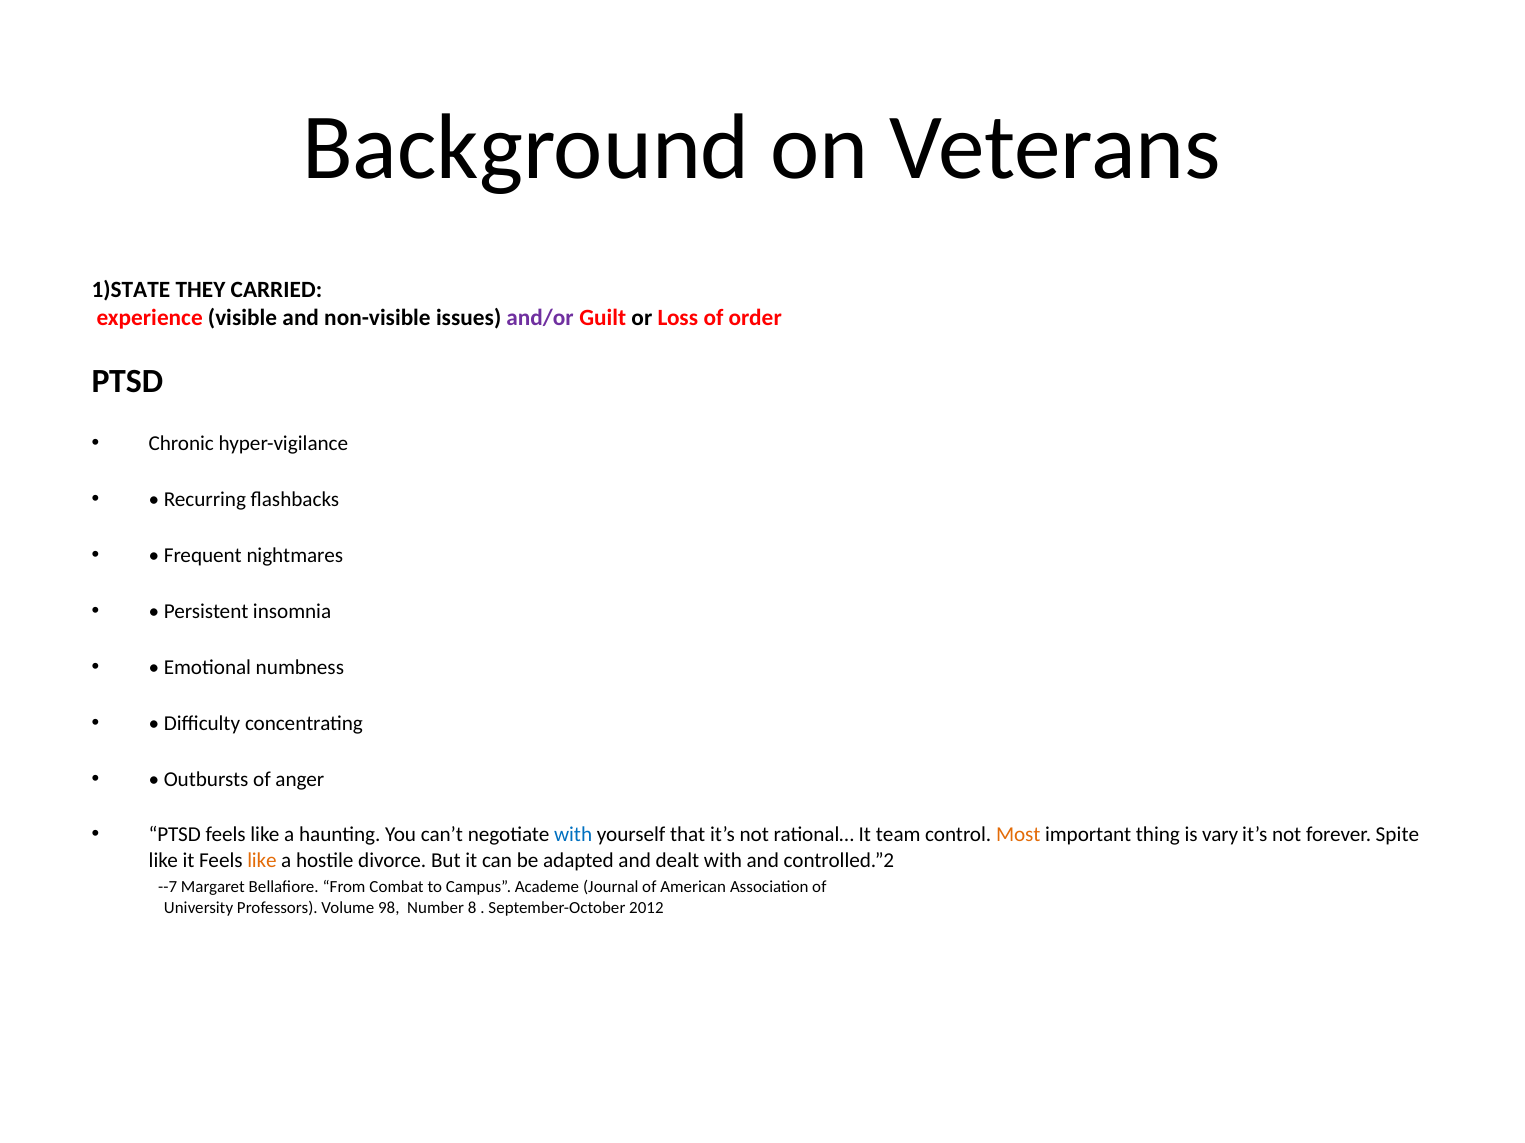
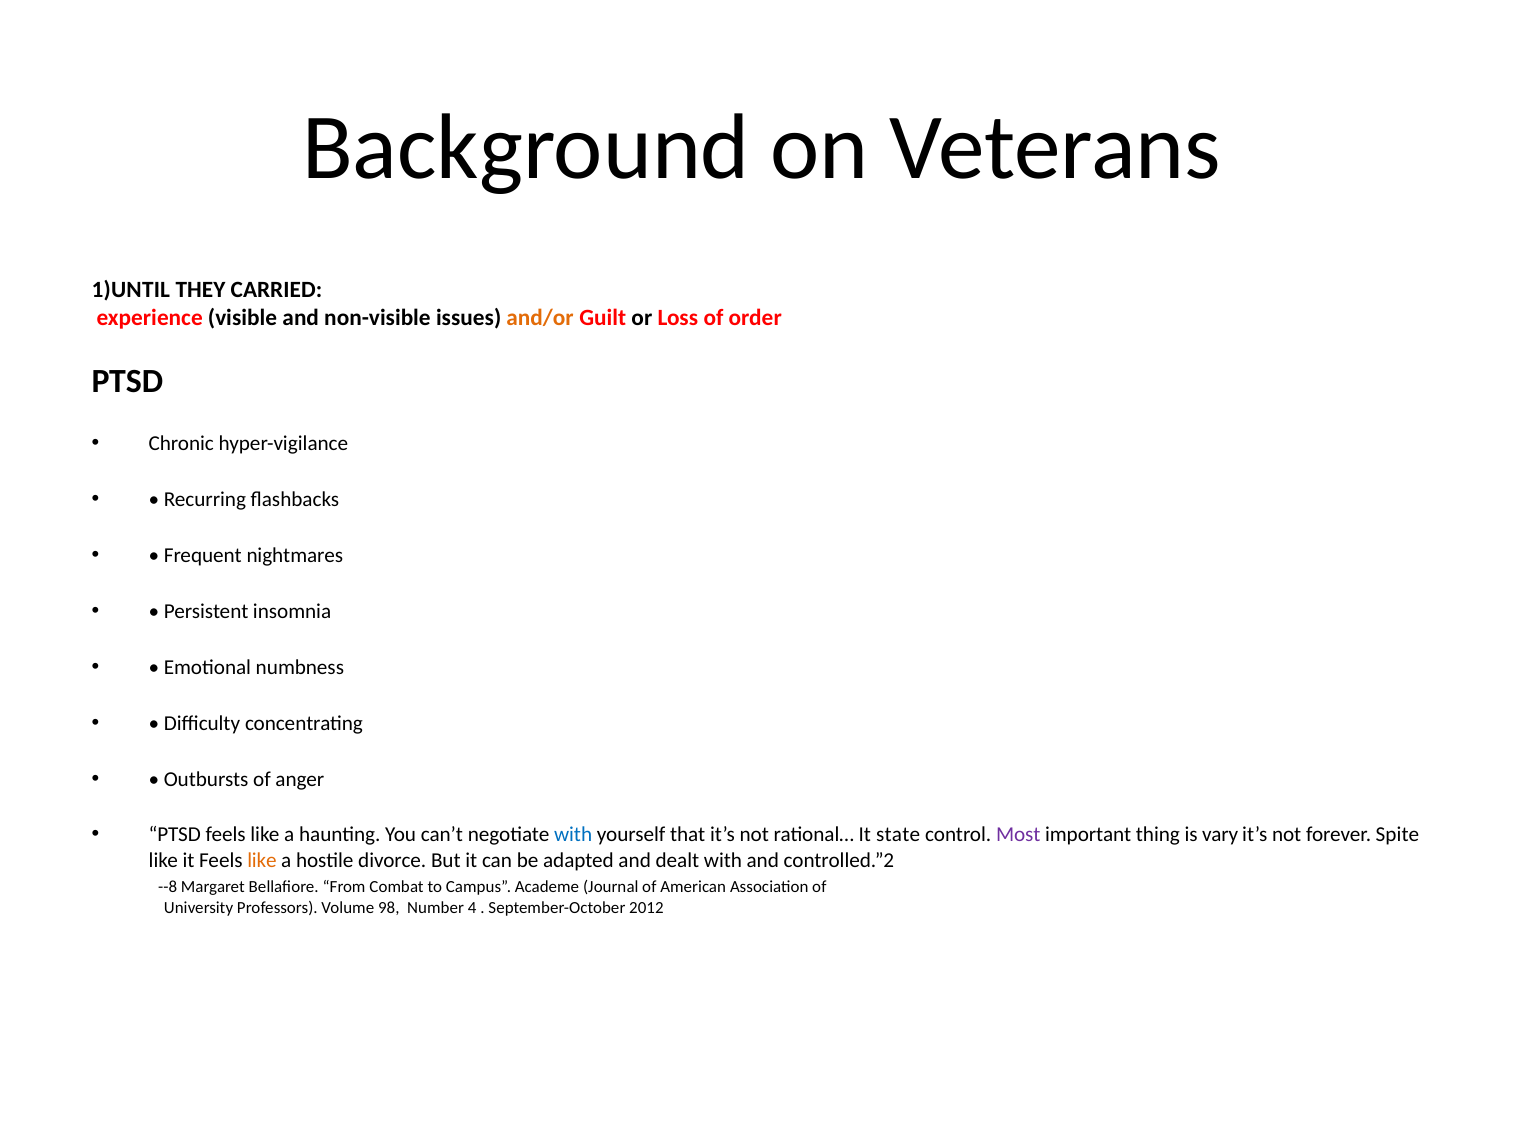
1)STATE: 1)STATE -> 1)UNTIL (131, 290)
and/or colour: purple -> orange (540, 318)
team: team -> state (898, 835)
Most colour: orange -> purple (1018, 835)
--7: --7 -> --8 (168, 888)
8: 8 -> 4 (472, 909)
